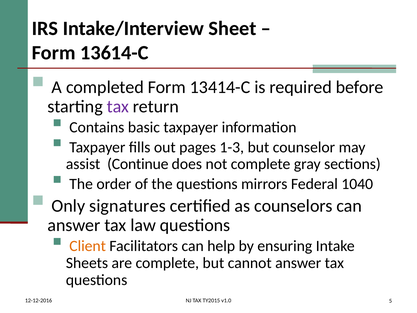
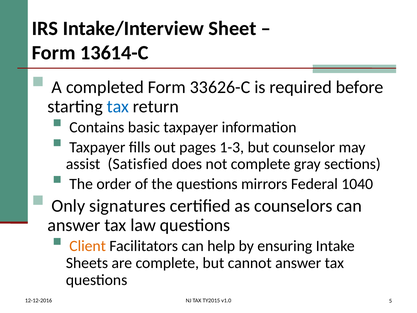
13414-C: 13414-C -> 33626-C (220, 87)
tax colour: purple -> blue (118, 106)
Continue: Continue -> Satisfied (138, 164)
